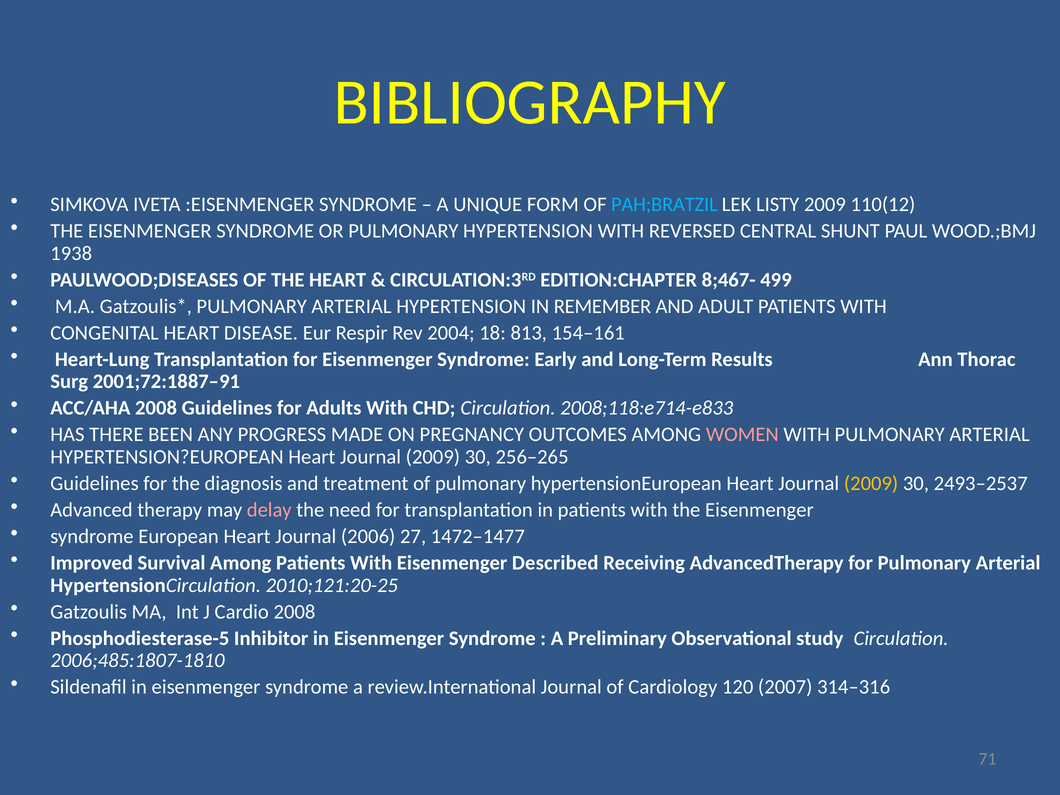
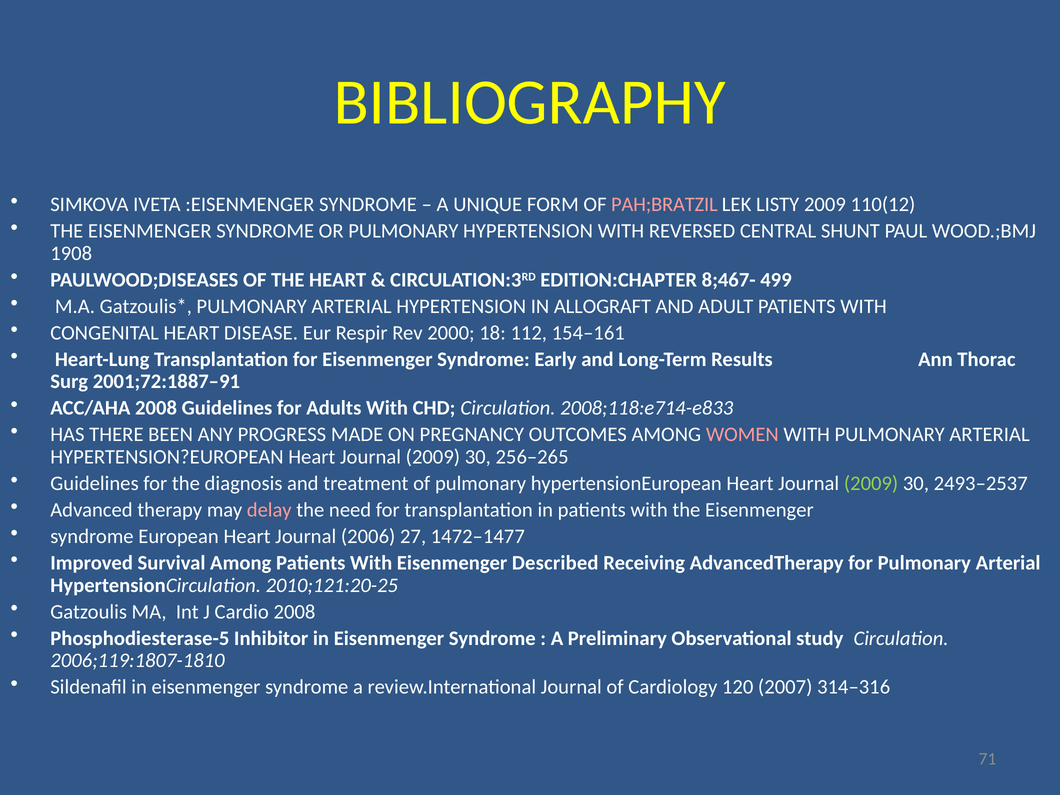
PAH;BRATZIL colour: light blue -> pink (664, 205)
1938: 1938 -> 1908 (71, 253)
REMEMBER: REMEMBER -> ALLOGRAFT (602, 306)
2004: 2004 -> 2000 (451, 333)
813: 813 -> 112 (529, 333)
2009 colour: yellow -> light green (871, 483)
2006;485:1807-1810: 2006;485:1807-1810 -> 2006;119:1807-1810 (137, 661)
